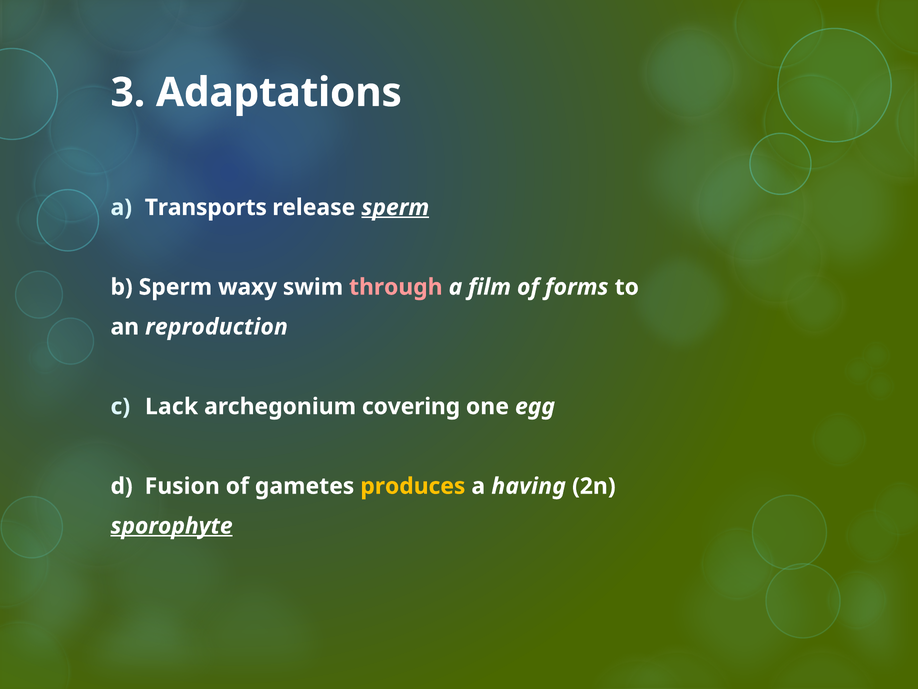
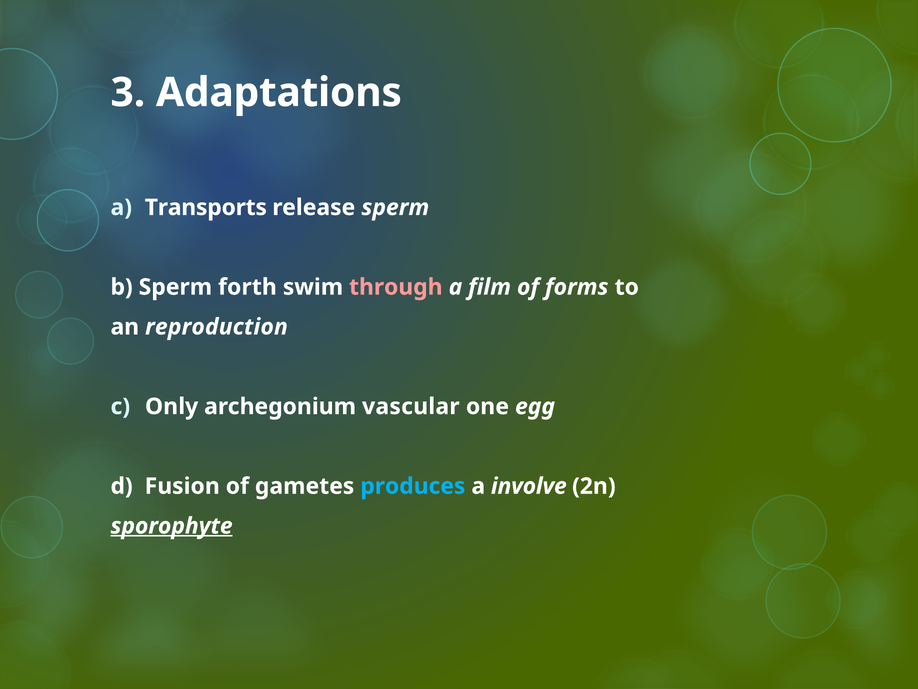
sperm underline: present -> none (395, 207)
waxy: waxy -> forth (247, 287)
Lack: Lack -> Only (172, 406)
covering: covering -> vascular (411, 406)
produces colour: yellow -> light blue (413, 486)
having: having -> involve (529, 486)
